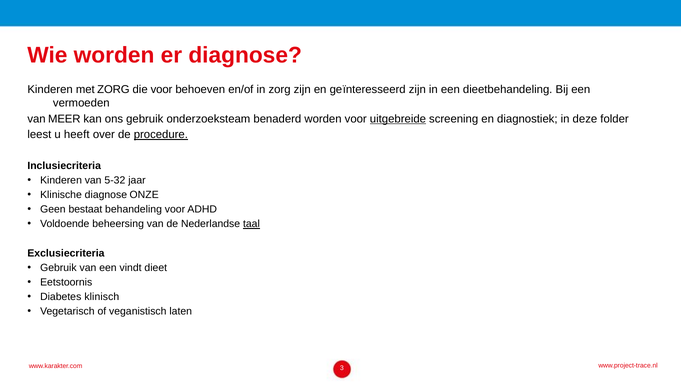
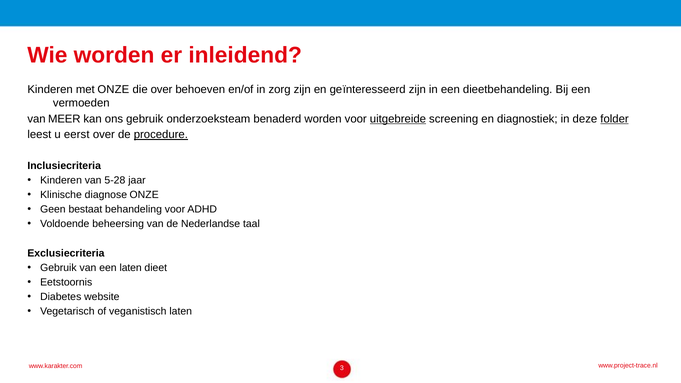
er diagnose: diagnose -> inleidend (245, 55)
met ZORG: ZORG -> ONZE (113, 89)
die voor: voor -> over (162, 89)
folder underline: none -> present (615, 119)
heeft: heeft -> eerst (77, 135)
5-32: 5-32 -> 5-28 (115, 180)
taal underline: present -> none (251, 224)
een vindt: vindt -> laten (131, 268)
klinisch: klinisch -> website (102, 297)
